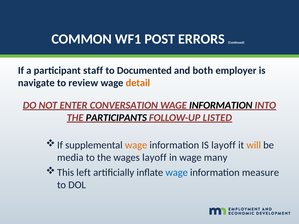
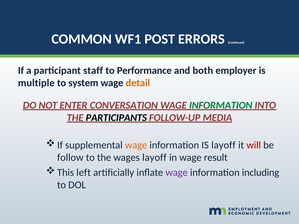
Documented: Documented -> Performance (144, 71)
navigate: navigate -> multiple (36, 83)
review: review -> system (83, 83)
INFORMATION colour: black -> green (221, 105)
LISTED: LISTED -> MEDIA (217, 118)
will colour: orange -> red (254, 145)
media: media -> follow (70, 158)
many: many -> result (216, 158)
wage colour: blue -> purple (177, 173)
measure: measure -> including (261, 173)
